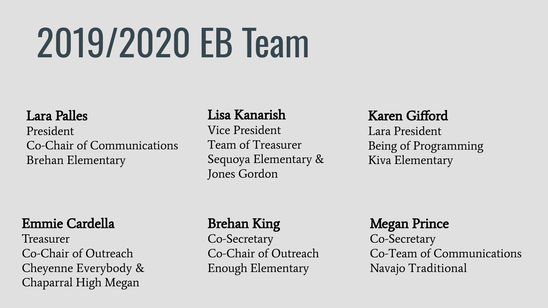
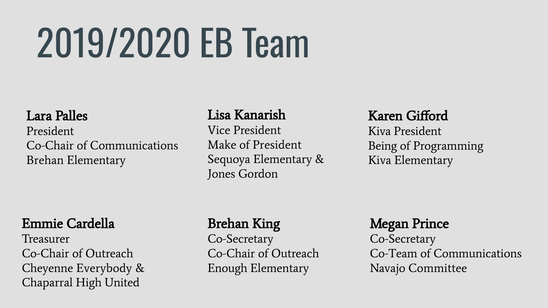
Lara: Lara -> Kiva (380, 131)
Team: Team -> Make (222, 145)
of Treasurer: Treasurer -> President (277, 145)
Traditional: Traditional -> Committee (438, 268)
High Megan: Megan -> United (122, 283)
